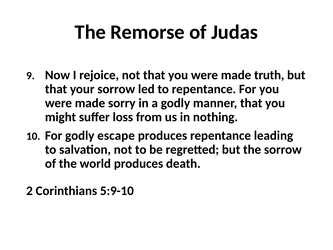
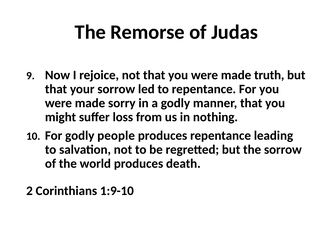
escape: escape -> people (116, 136)
5:9-10: 5:9-10 -> 1:9-10 (117, 191)
